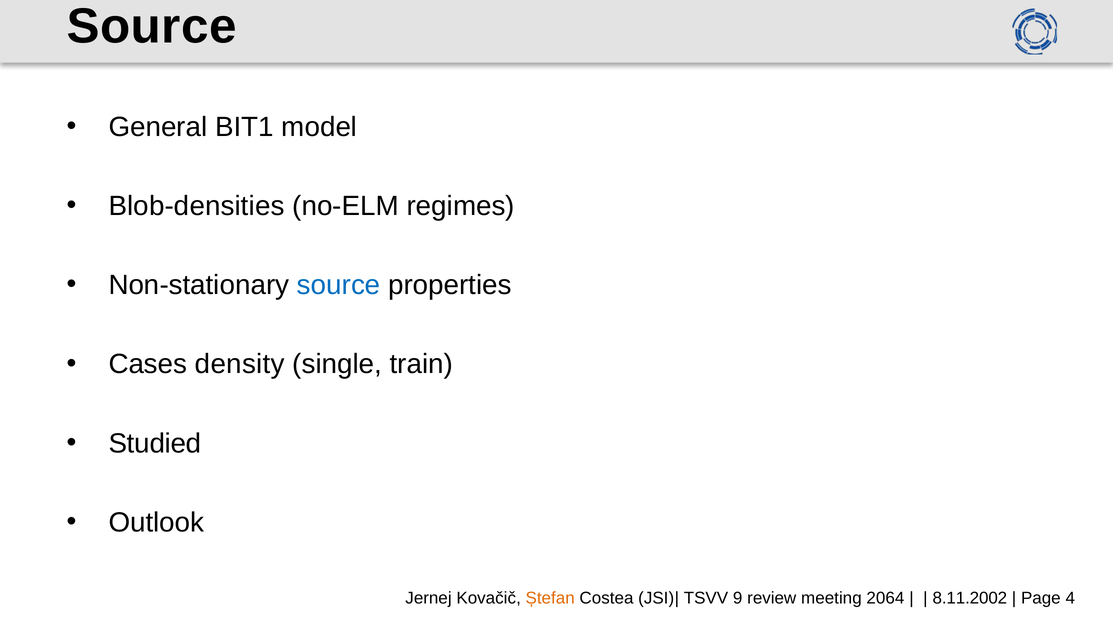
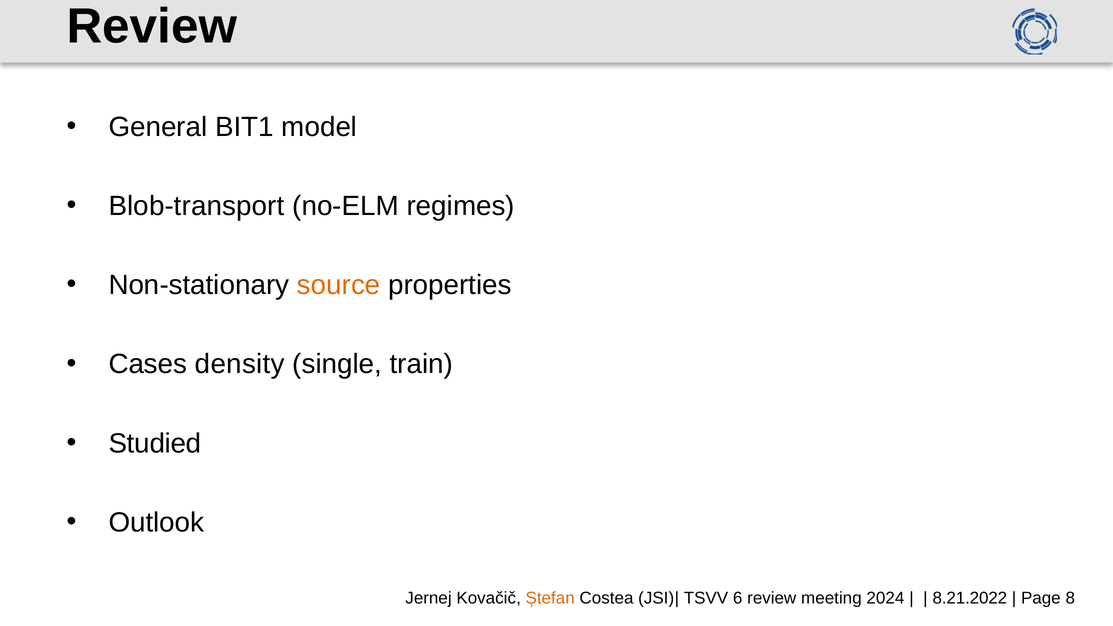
Source: Source -> Review (152, 26)
Blob-densities: Blob-densities -> Blob-transport (197, 206)
source colour: blue -> orange (339, 285)
9: 9 -> 6 (738, 598)
2064: 2064 -> 2024 (885, 598)
8.11.2002: 8.11.2002 -> 8.21.2022 (970, 598)
4: 4 -> 8 (1070, 598)
